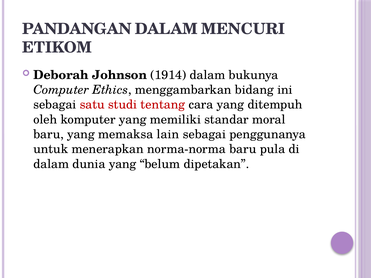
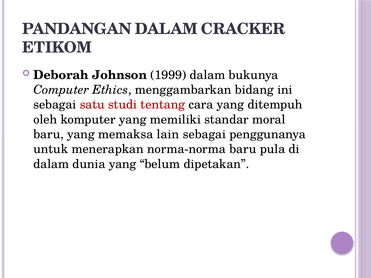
MENCURI: MENCURI -> CRACKER (243, 29)
1914: 1914 -> 1999 (168, 75)
